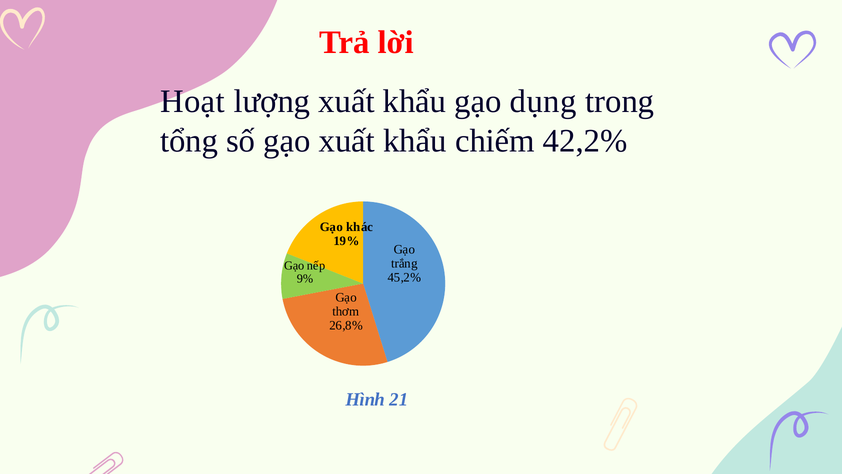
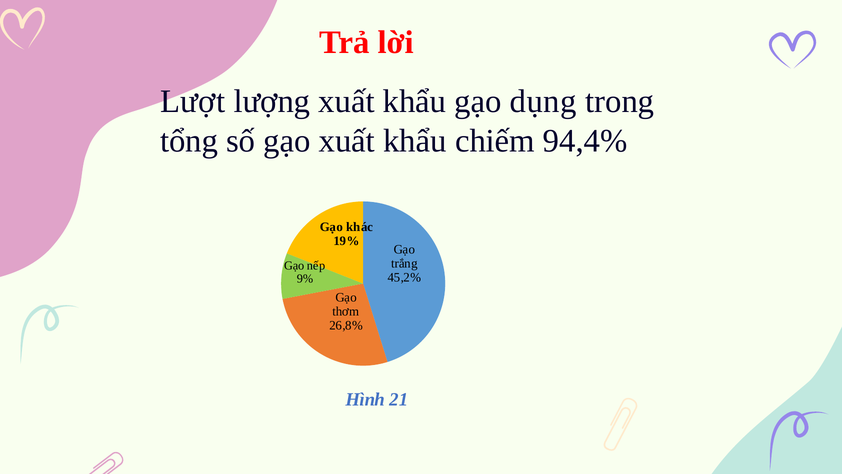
Hoạt: Hoạt -> Lượt (193, 101)
42,2%: 42,2% -> 94,4% (585, 141)
